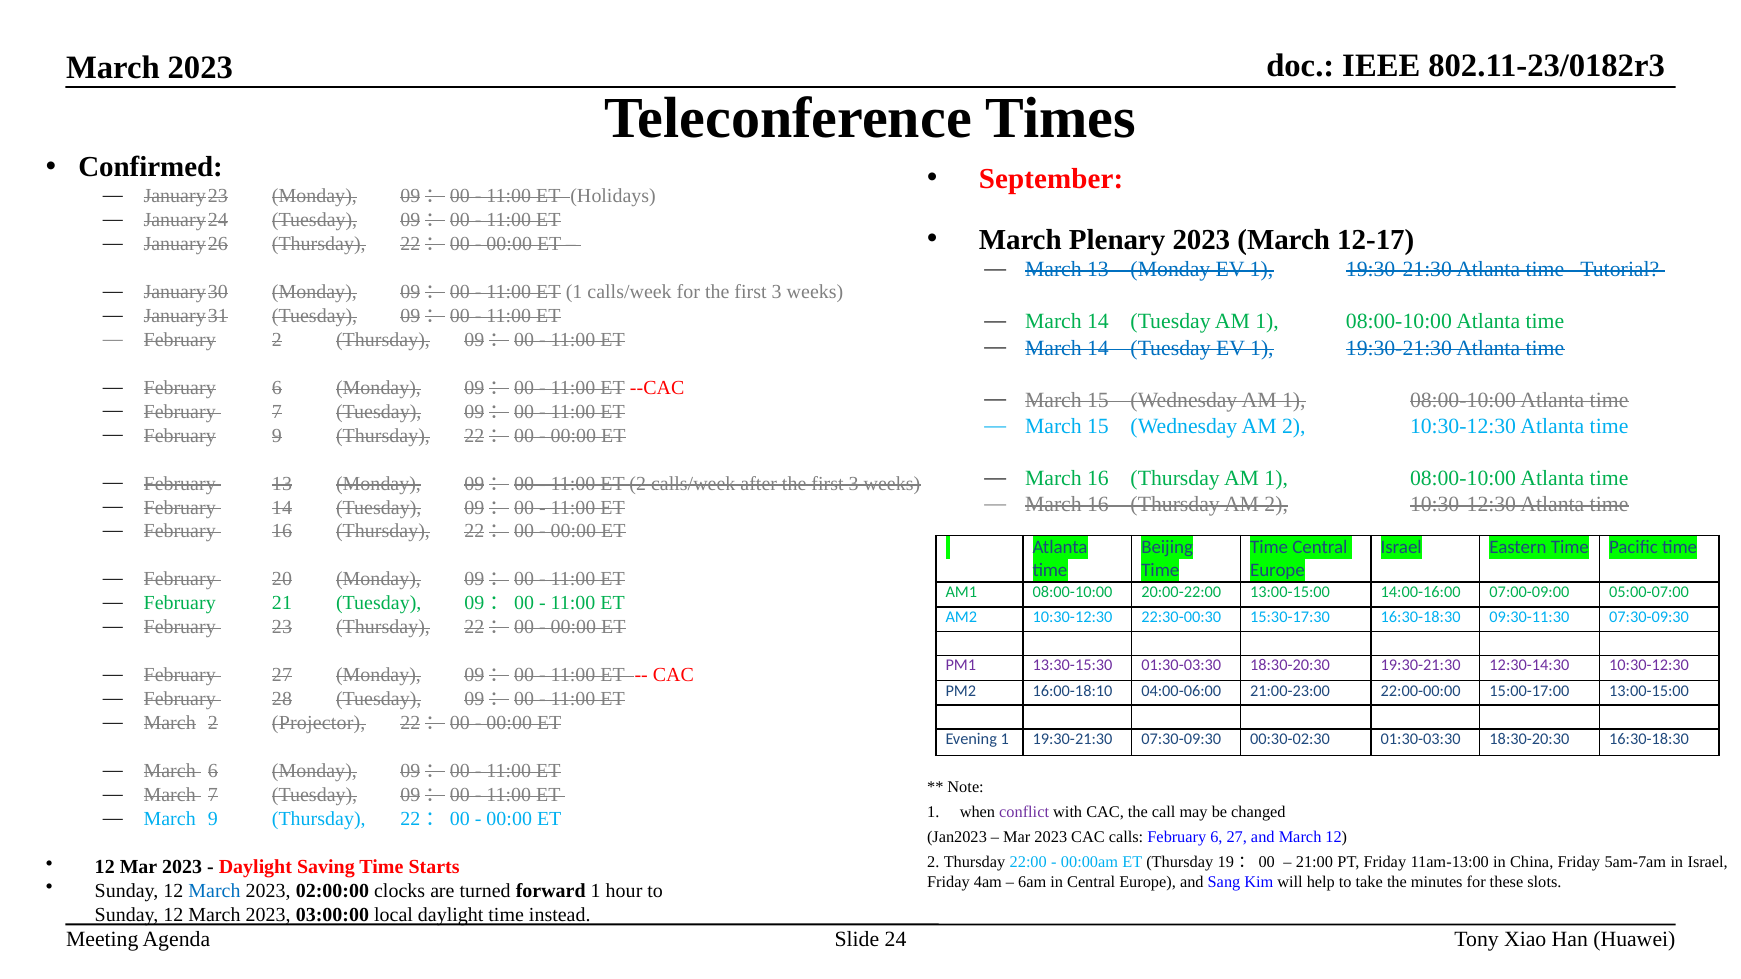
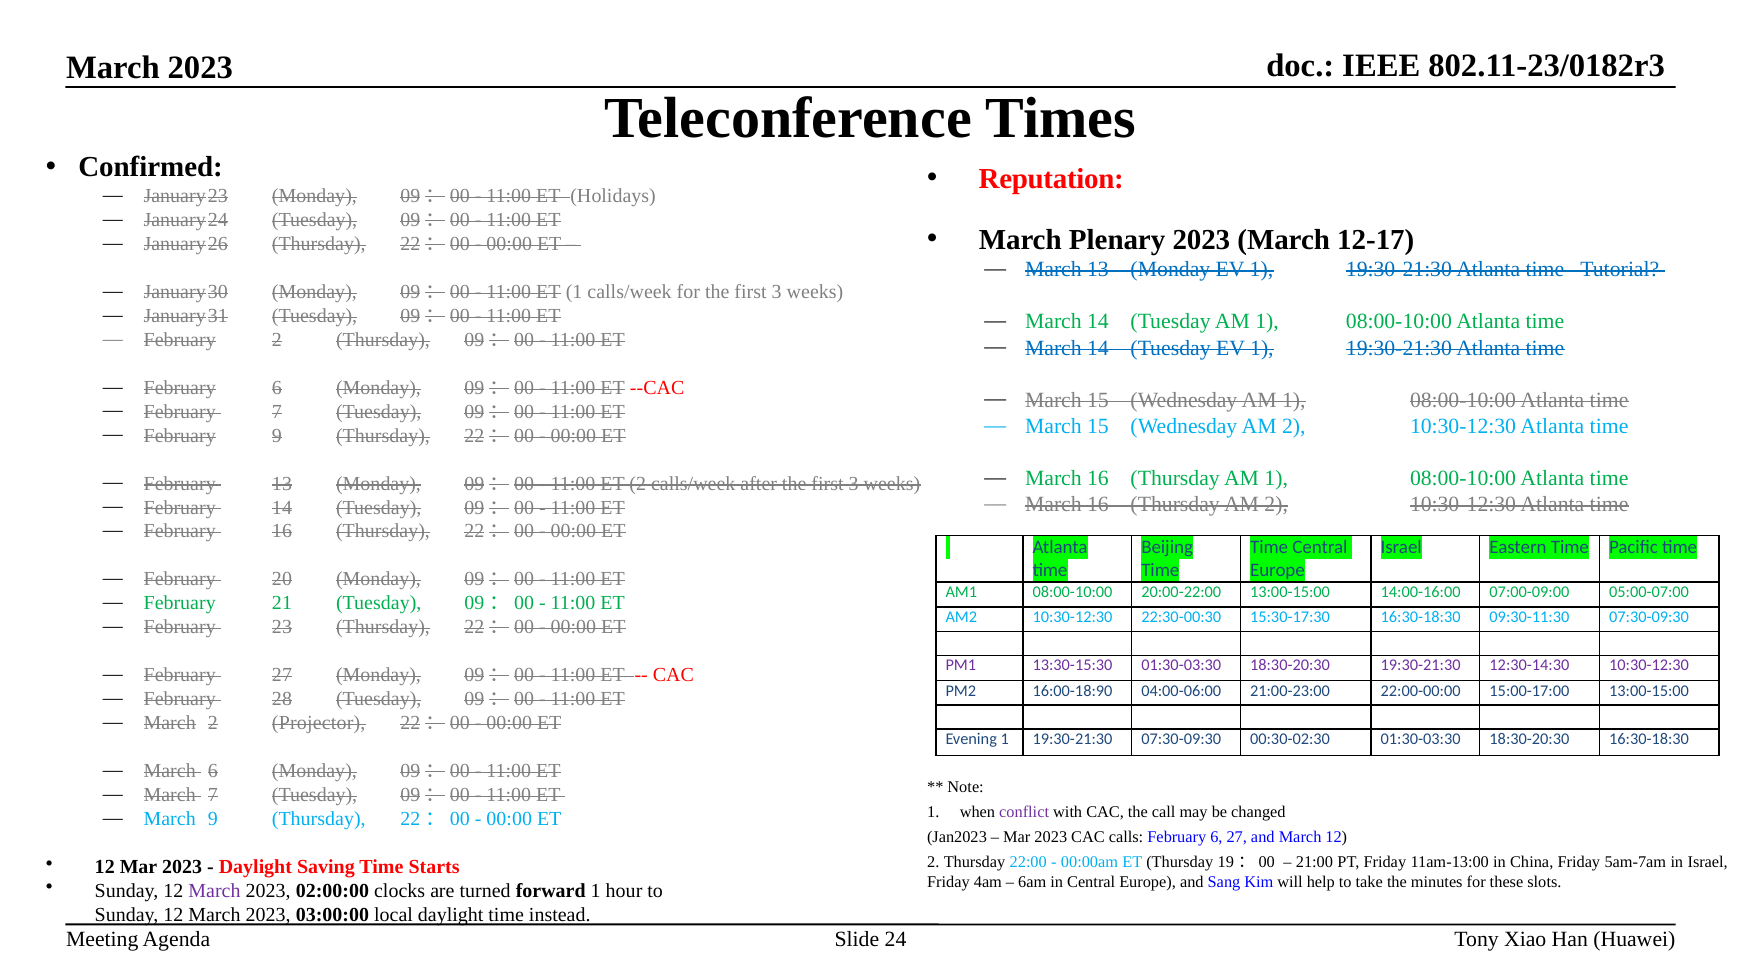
September: September -> Reputation (1051, 179)
16:00-18:10: 16:00-18:10 -> 16:00-18:90 (1072, 691)
March colour: blue -> purple (215, 891)
